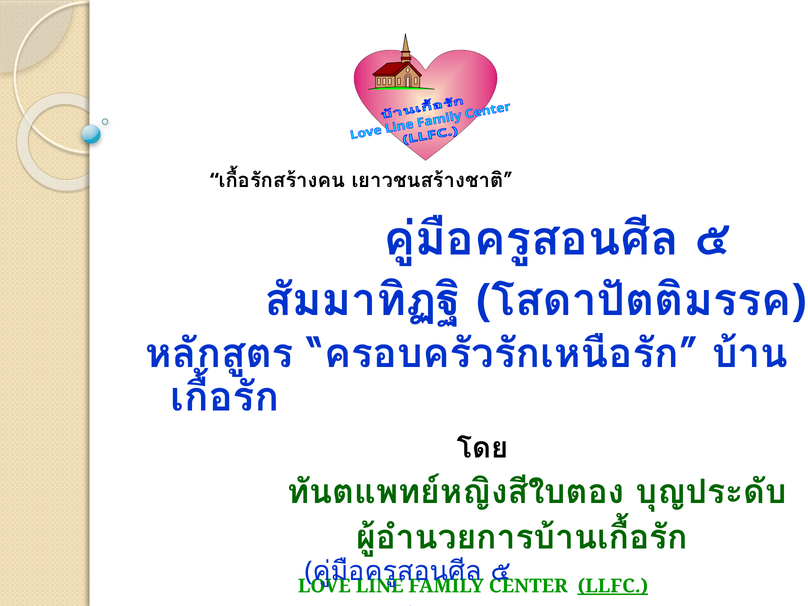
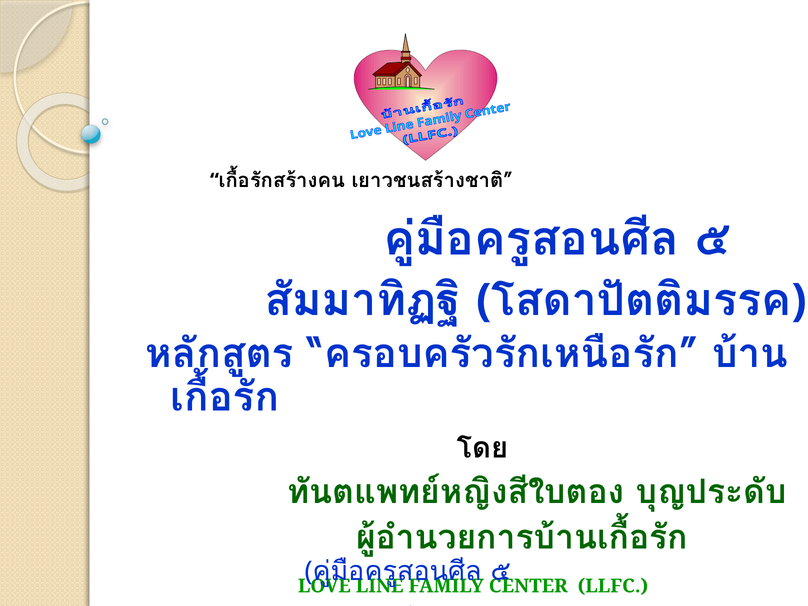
LLFC underline: present -> none (613, 586)
